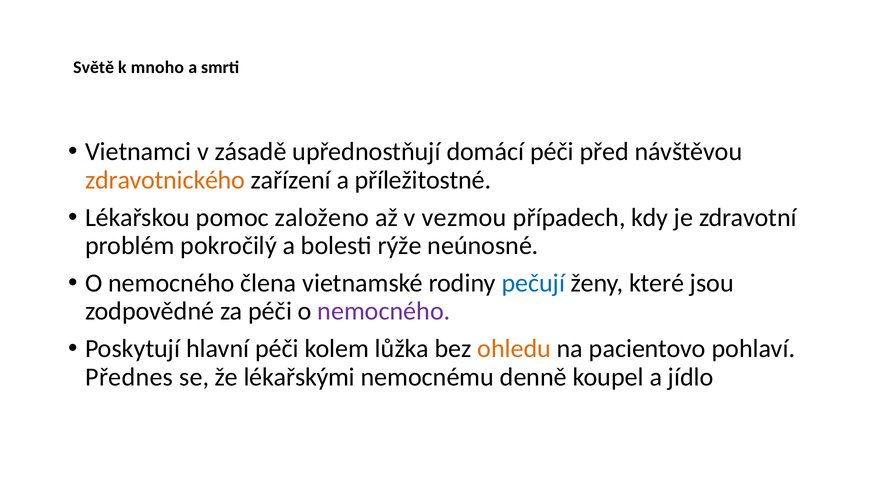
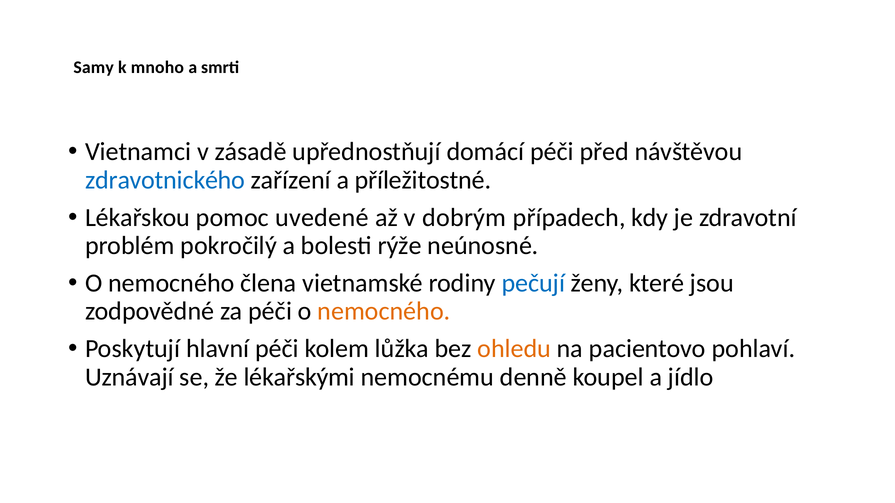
Světě: Světě -> Samy (94, 67)
zdravotnického colour: orange -> blue (165, 180)
založeno: založeno -> uvedené (322, 218)
vezmou: vezmou -> dobrým (464, 218)
nemocného colour: purple -> orange (384, 312)
Přednes: Přednes -> Uznávají (129, 377)
